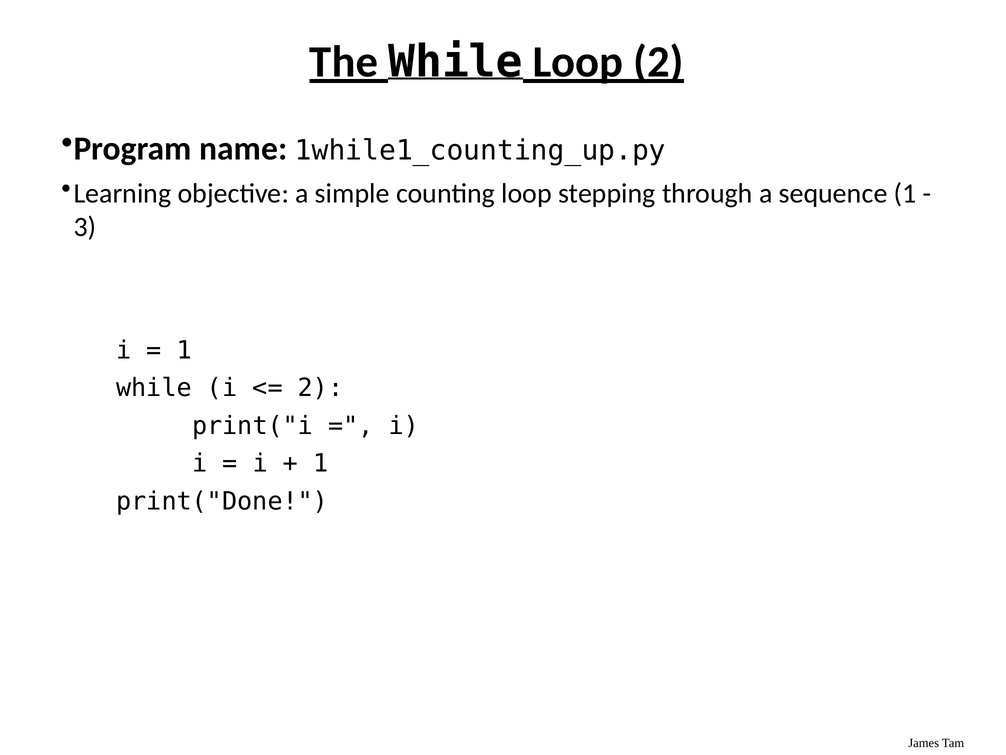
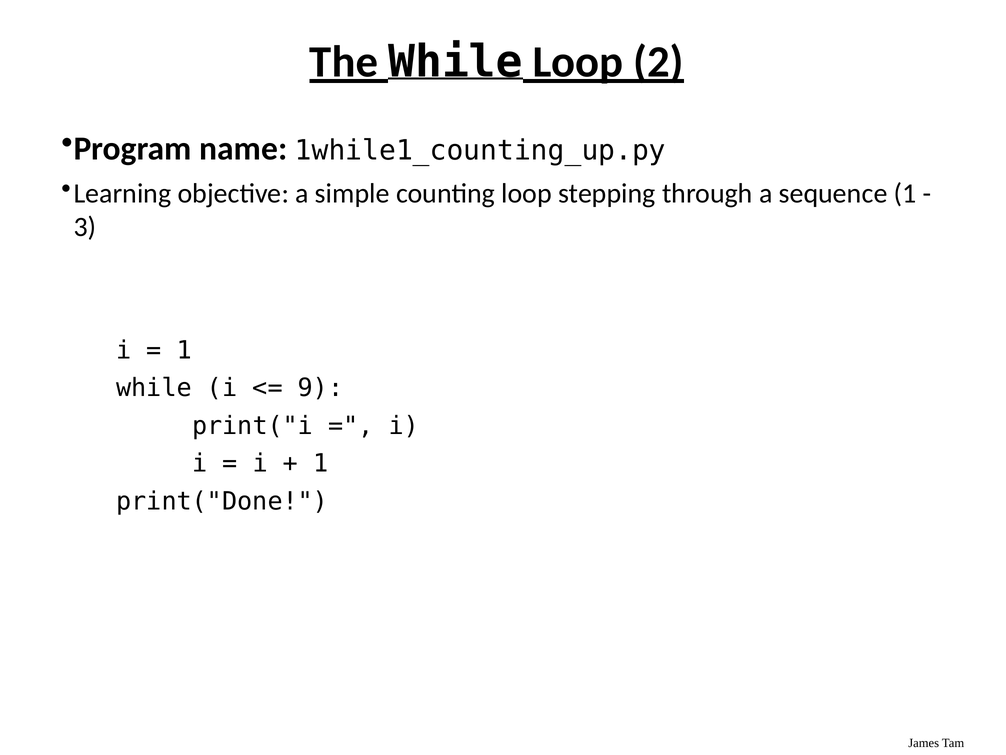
2: 2 -> 9 (321, 388)
